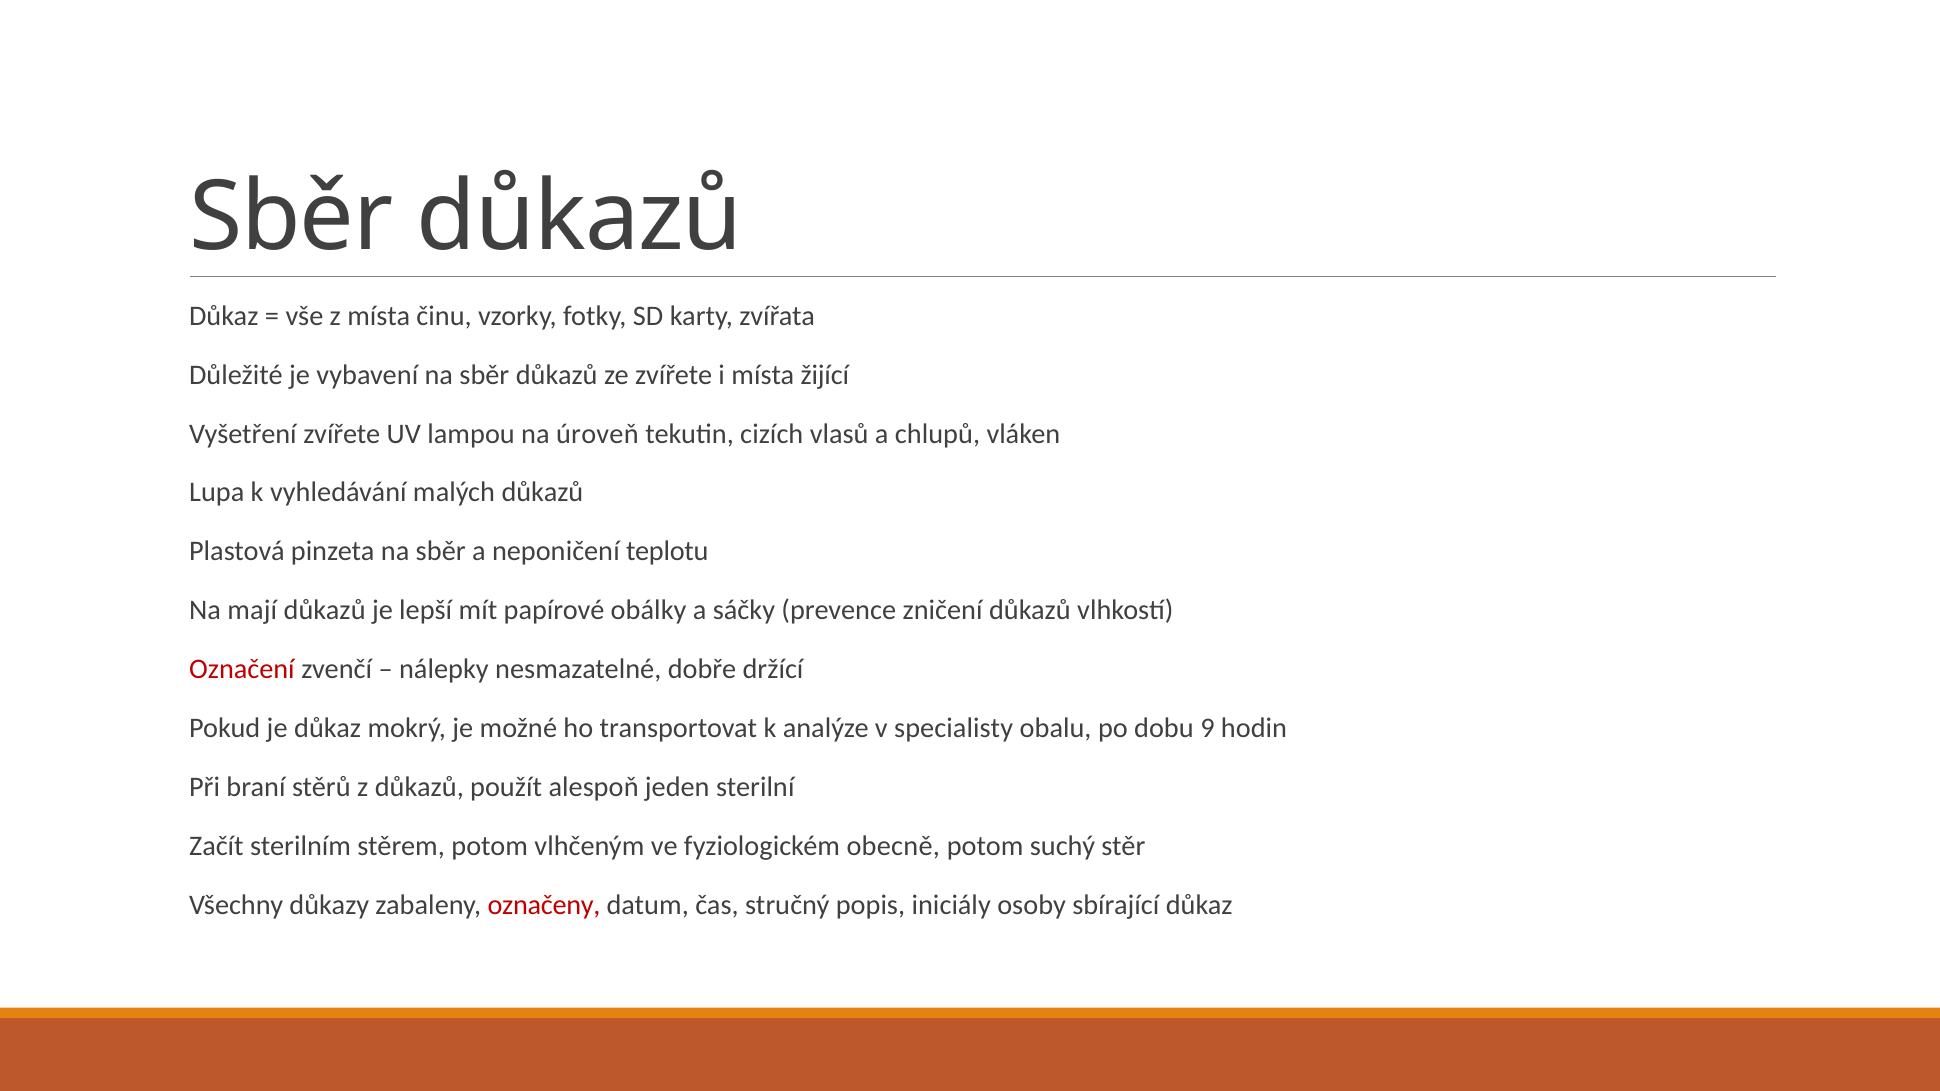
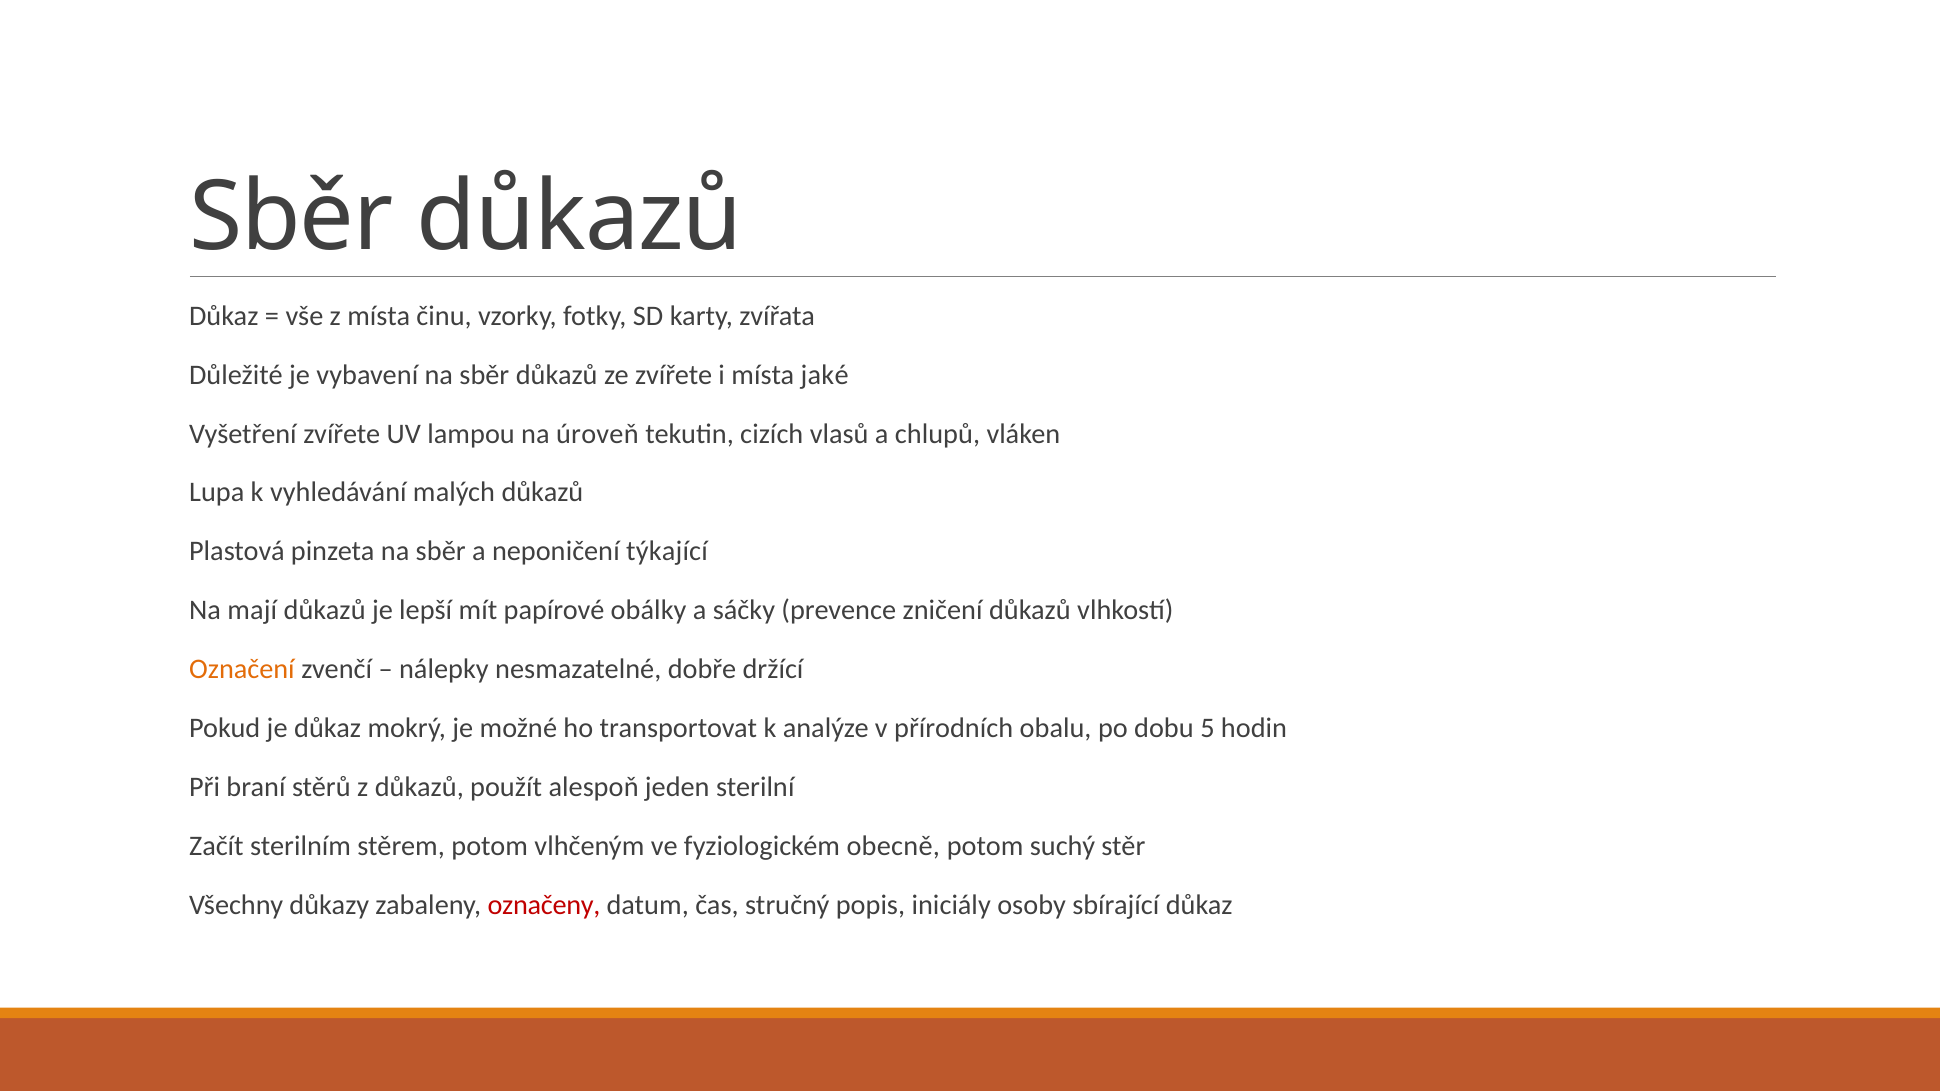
žijící: žijící -> jaké (825, 375)
teplotu: teplotu -> týkající (667, 552)
Označení colour: red -> orange (242, 669)
specialisty: specialisty -> přírodních (954, 728)
9: 9 -> 5 (1207, 728)
